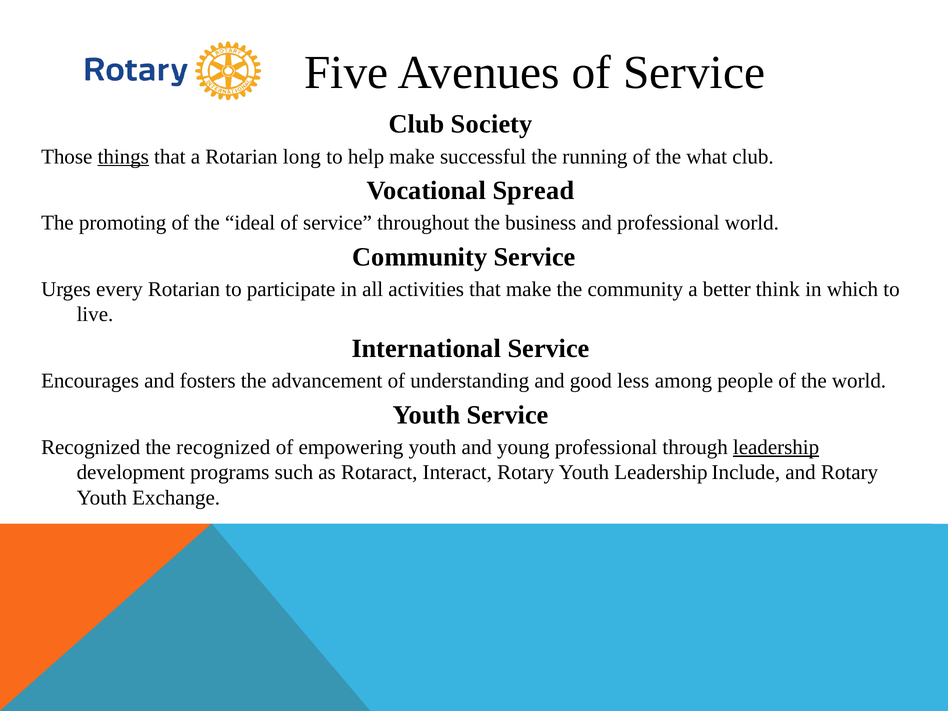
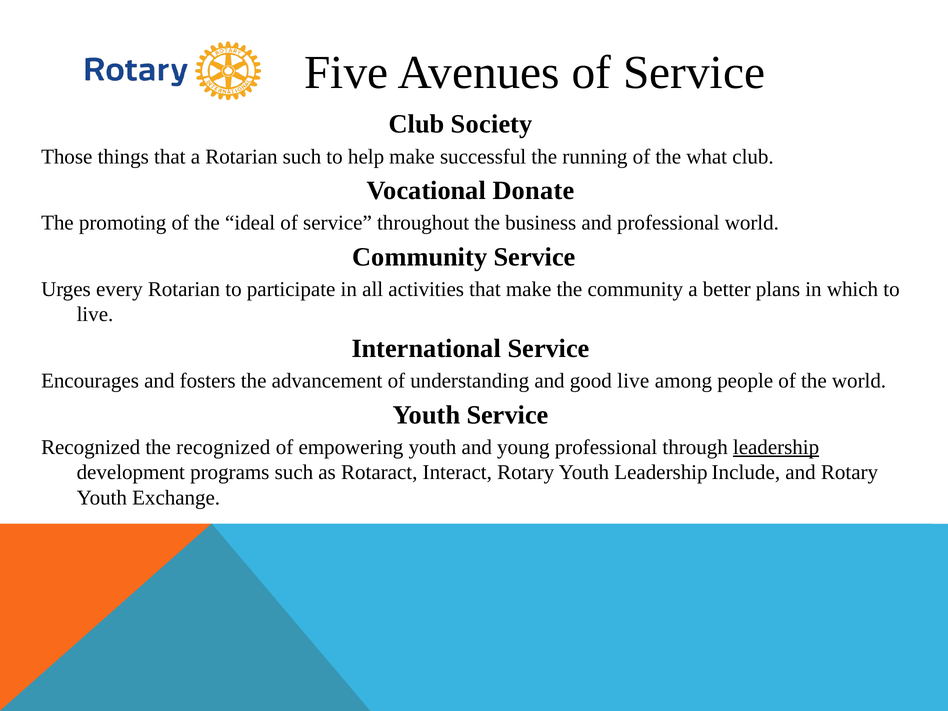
things underline: present -> none (123, 157)
Rotarian long: long -> such (302, 157)
Spread: Spread -> Donate (533, 191)
think: think -> plans (778, 289)
good less: less -> live (633, 381)
